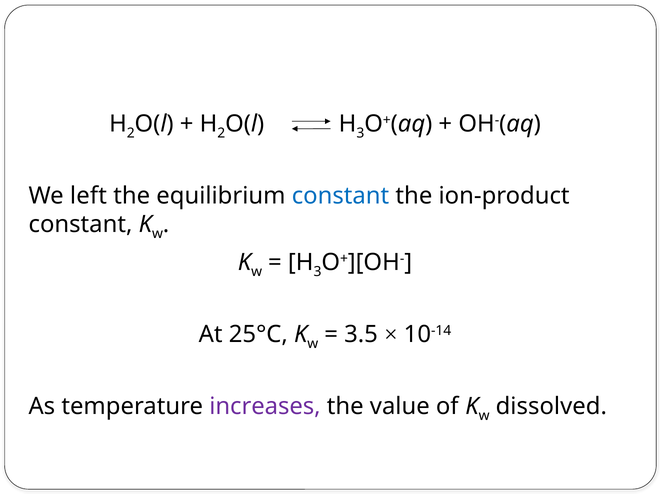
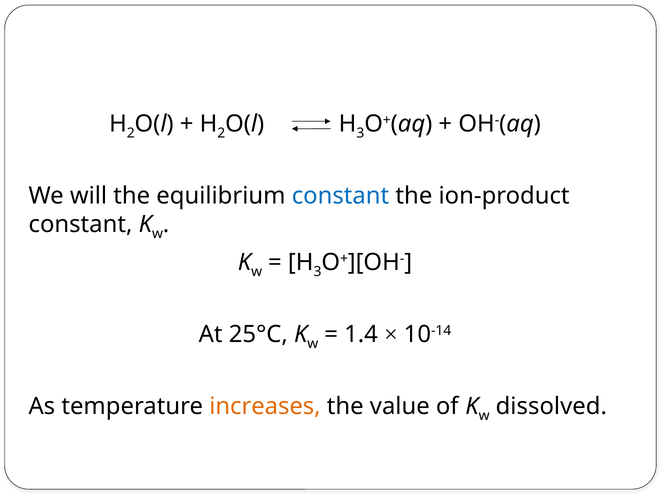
left: left -> will (89, 196)
3.5: 3.5 -> 1.4 (361, 334)
increases colour: purple -> orange (265, 406)
